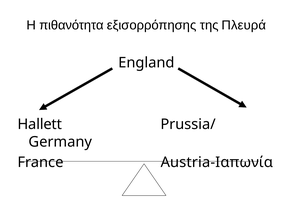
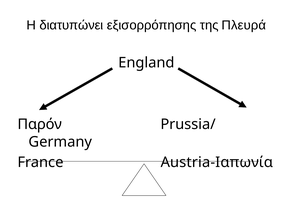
πιθανότητα: πιθανότητα -> διατυπώνει (71, 25)
Hallett: Hallett -> Παρόν (40, 124)
